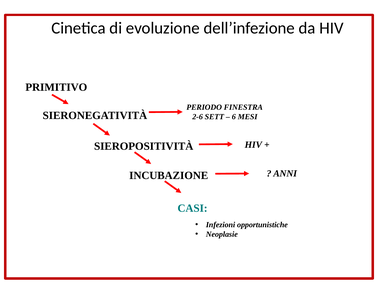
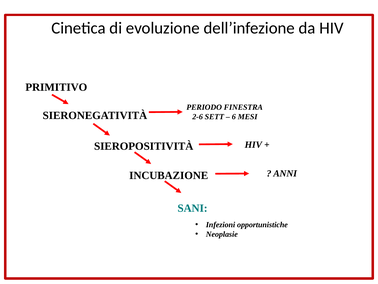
CASI: CASI -> SANI (193, 208)
